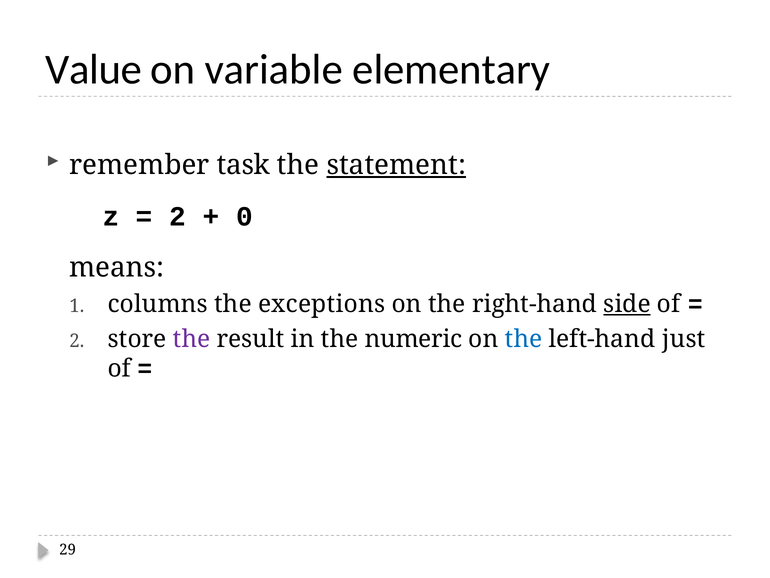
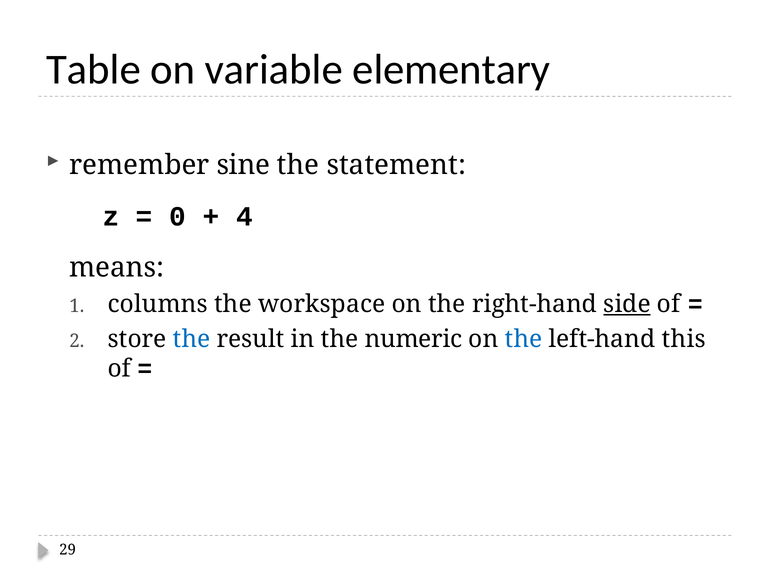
Value: Value -> Table (94, 70)
task: task -> sine (243, 165)
statement underline: present -> none (396, 165)
2: 2 -> 0 (178, 216)
0: 0 -> 4 (245, 216)
exceptions: exceptions -> workspace (322, 304)
the colour: purple -> blue (192, 339)
just: just -> this (684, 339)
